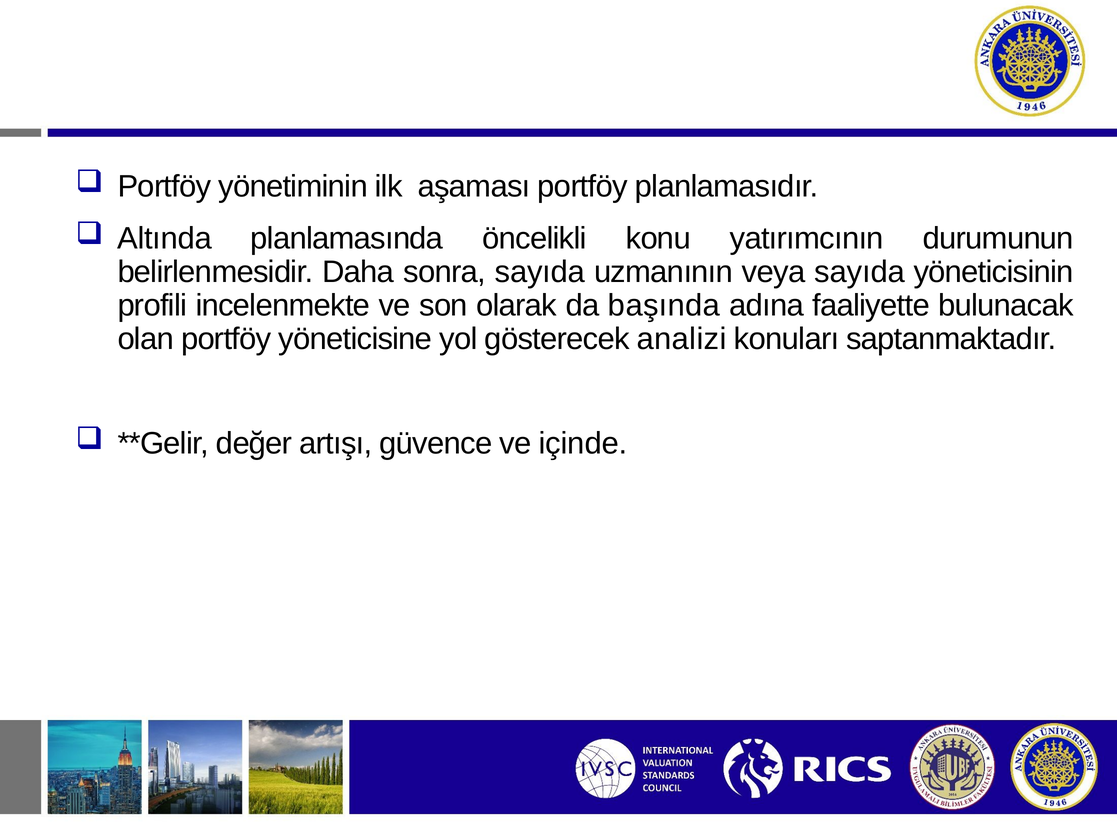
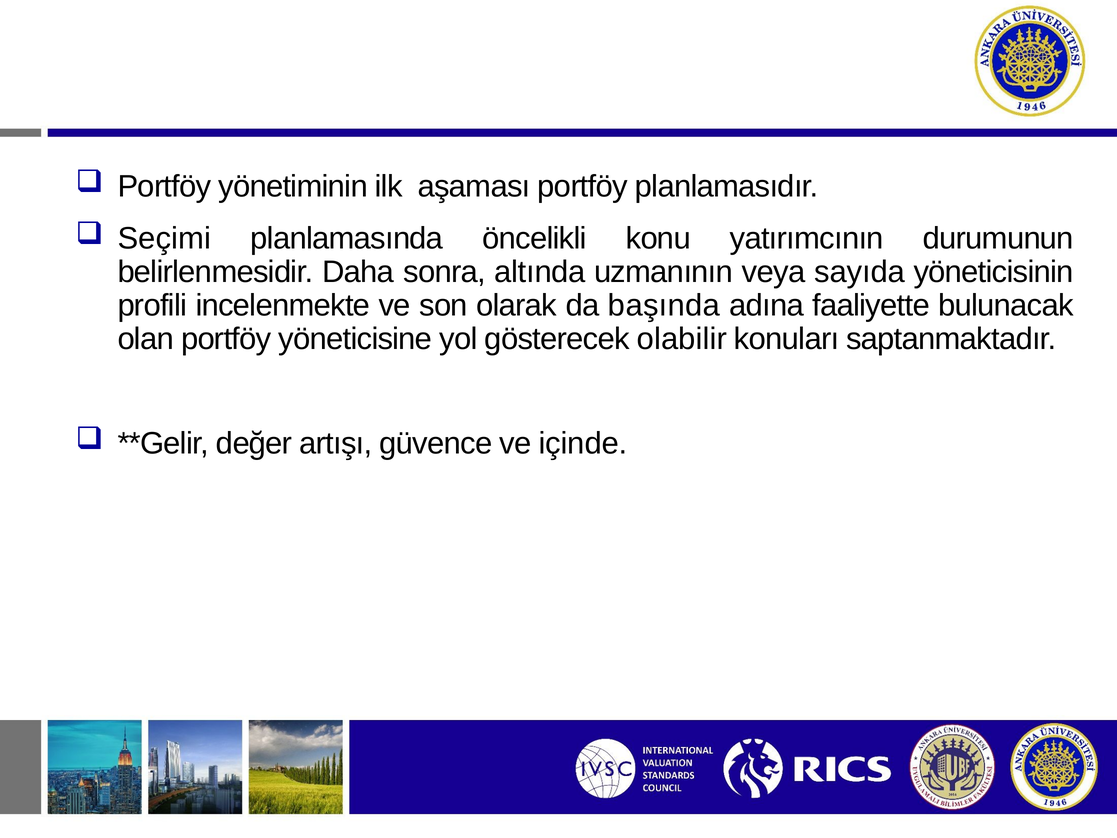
Altında: Altında -> Seçimi (164, 239)
sonra sayıda: sayıda -> altında (540, 272)
analizi: analizi -> olabilir (682, 339)
